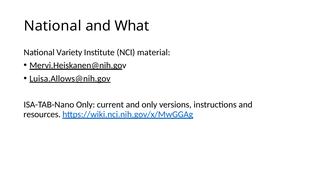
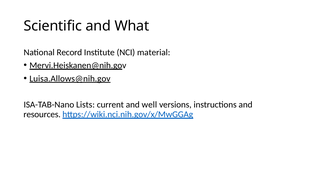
National: National -> Scientific (53, 26)
Variety: Variety -> Record (69, 52)
ISA-TAB-Nano Only: Only -> Lists (85, 105)
and only: only -> well (149, 105)
